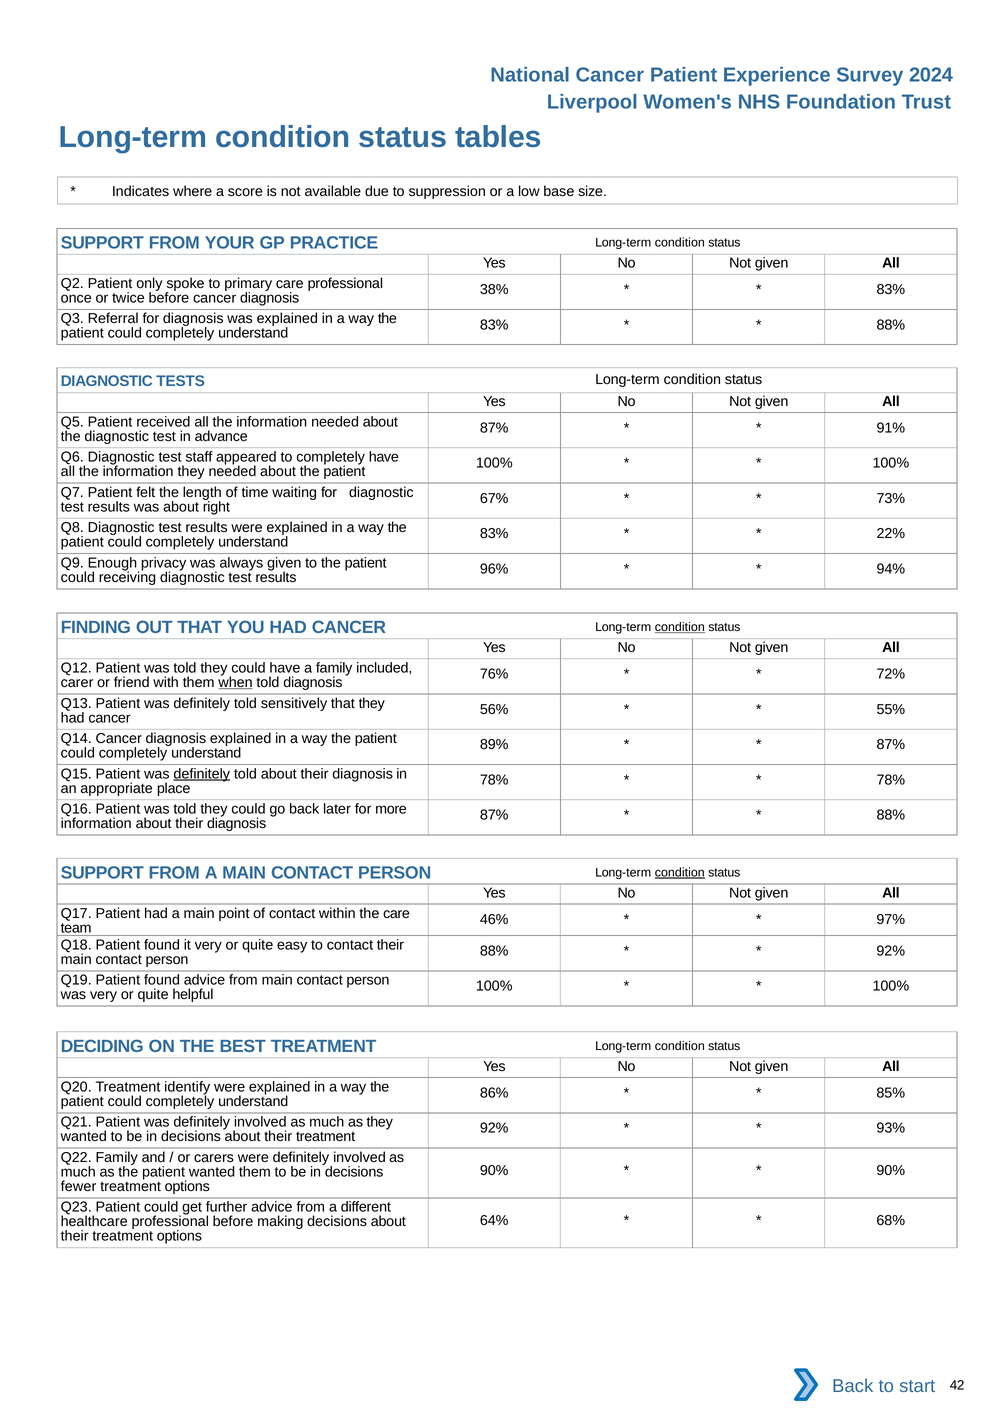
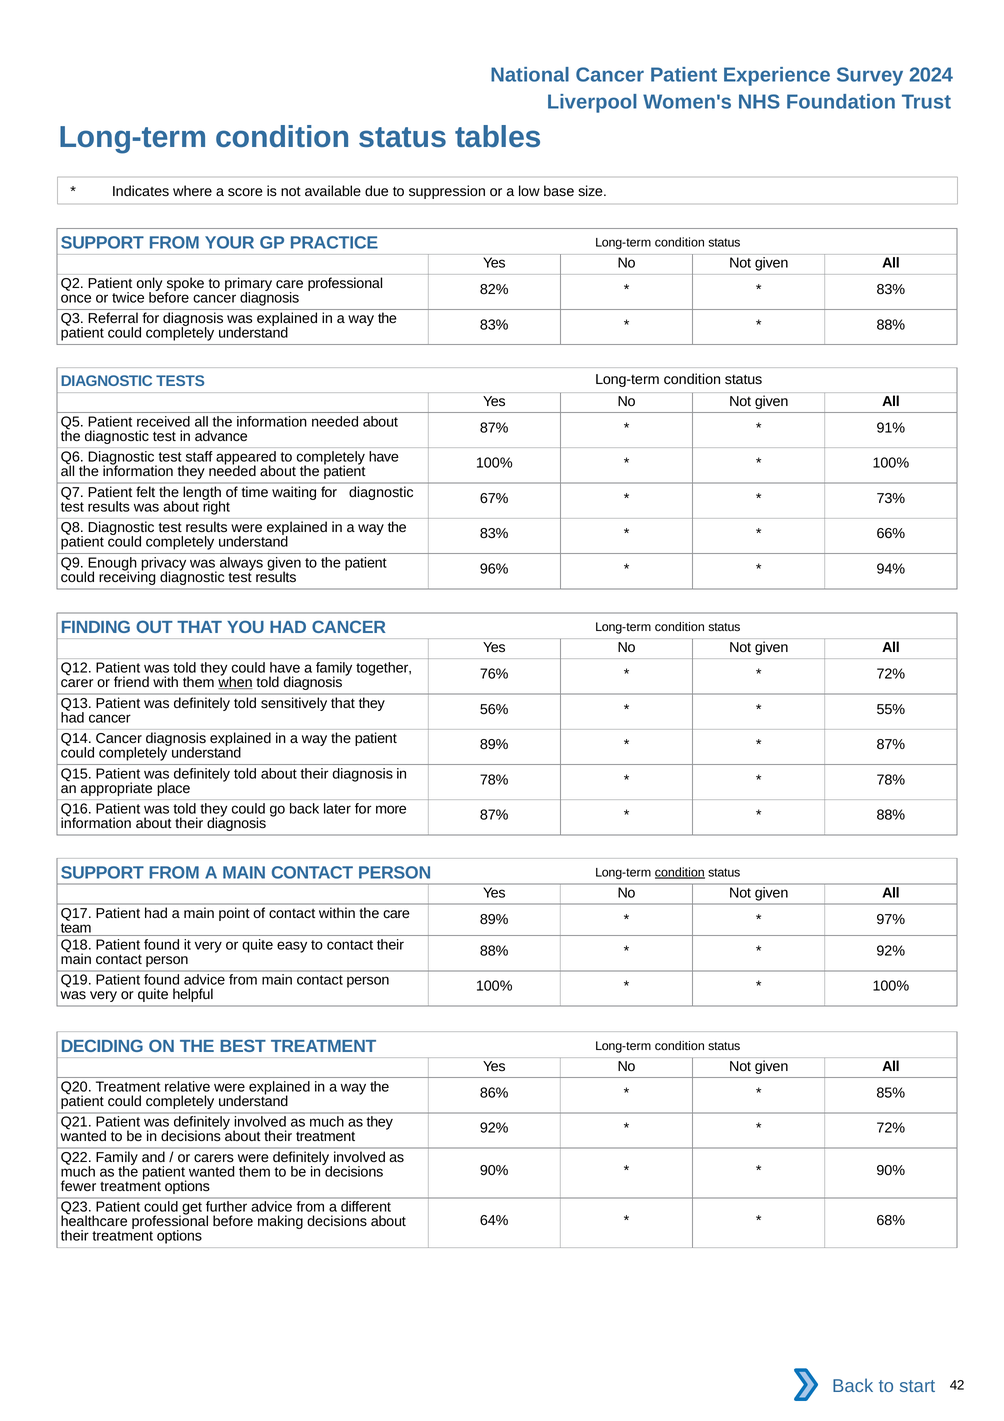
38%: 38% -> 82% (494, 289)
22%: 22% -> 66% (891, 534)
condition underline: present -> none (680, 627)
included: included -> together (384, 668)
definitely underline: present -> none (202, 774)
46%: 46% -> 89% (494, 919)
identify: identify -> relative (187, 1087)
93%: 93% -> 72% (891, 1128)
